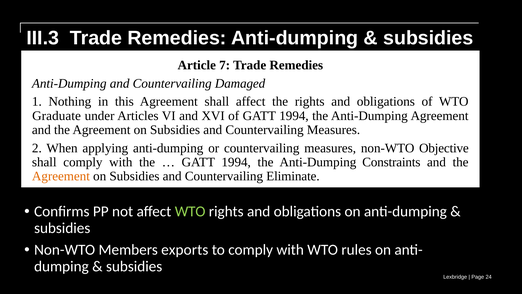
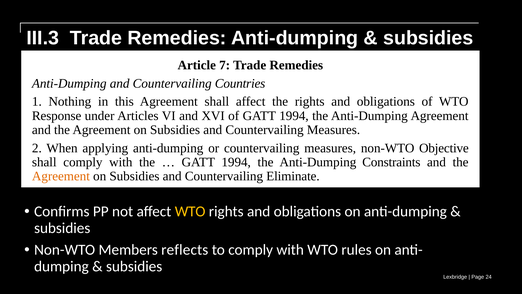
Damaged: Damaged -> Countries (240, 83)
Graduate: Graduate -> Response (57, 116)
WTO colour: light green -> yellow (190, 211)
exports: exports -> reflects (185, 250)
